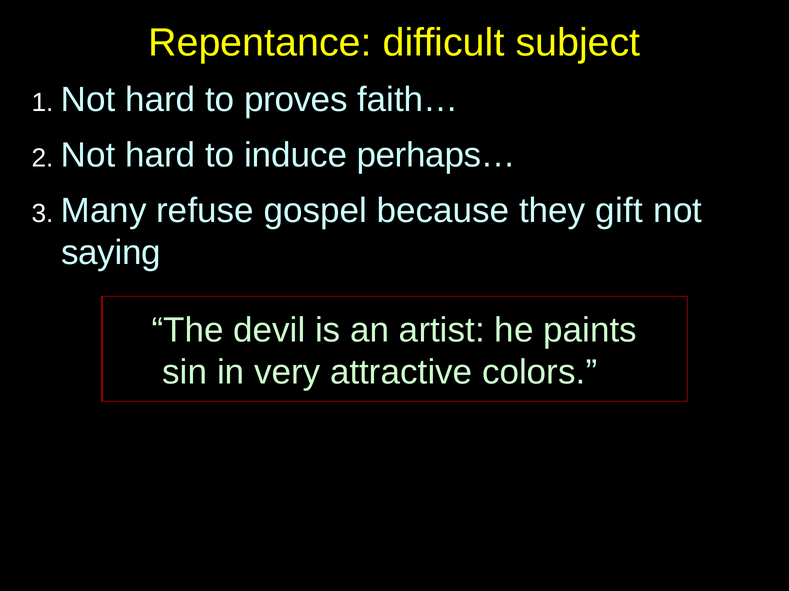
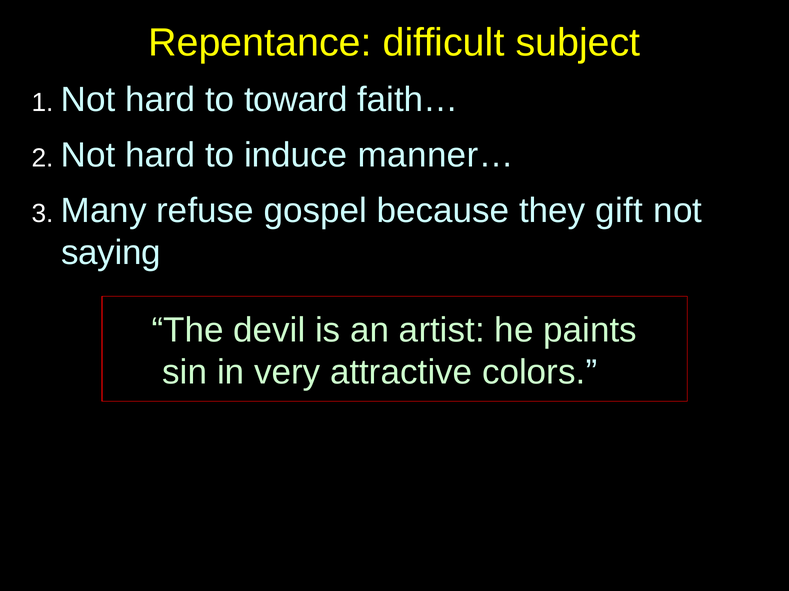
proves: proves -> toward (296, 100)
perhaps…: perhaps… -> manner… (436, 155)
